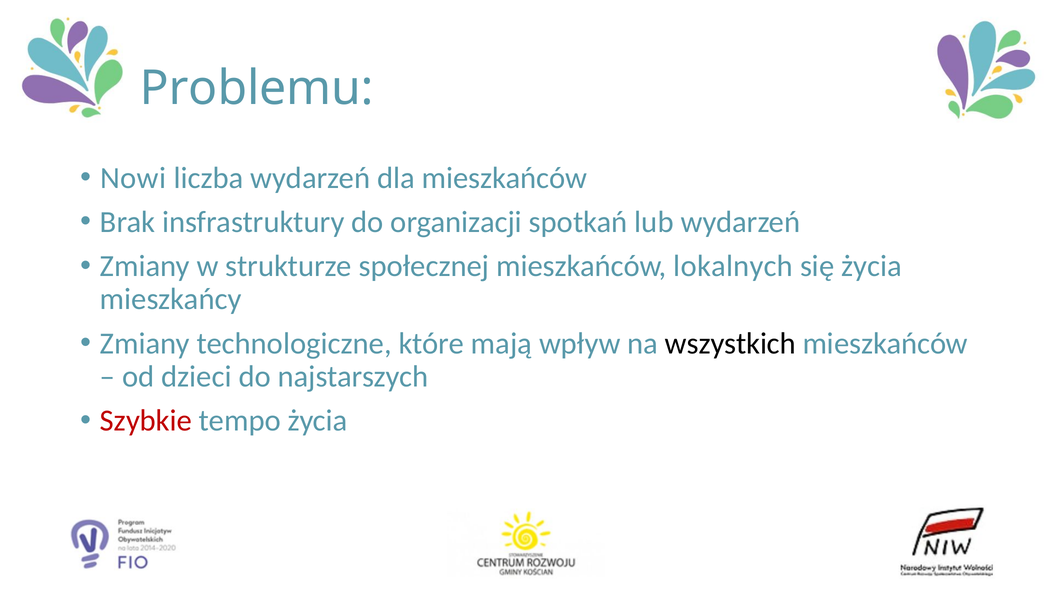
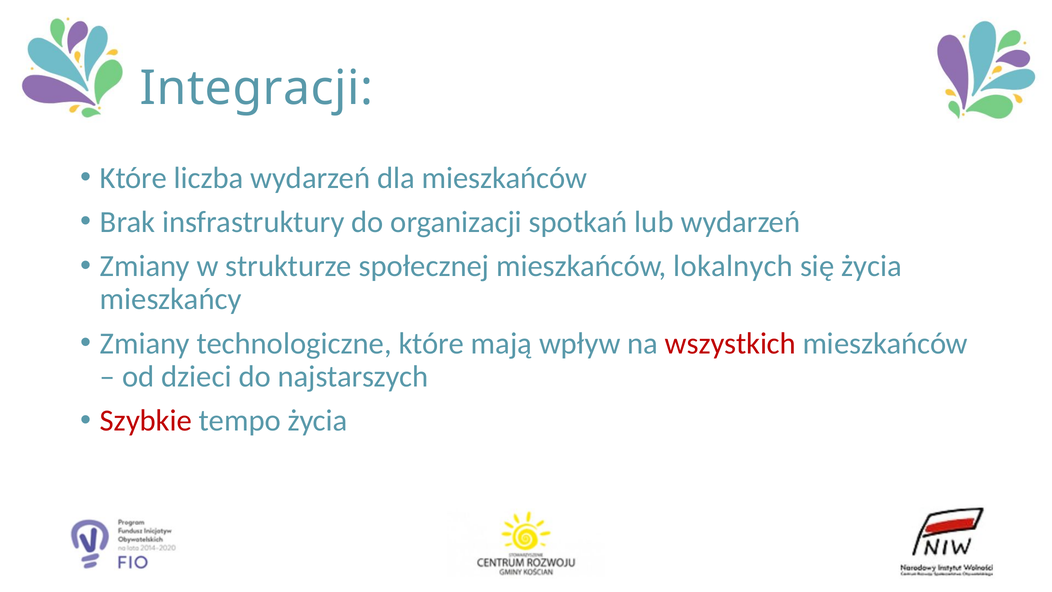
Problemu: Problemu -> Integracji (256, 88)
Nowi: Nowi -> Które (133, 178)
wszystkich colour: black -> red (730, 343)
